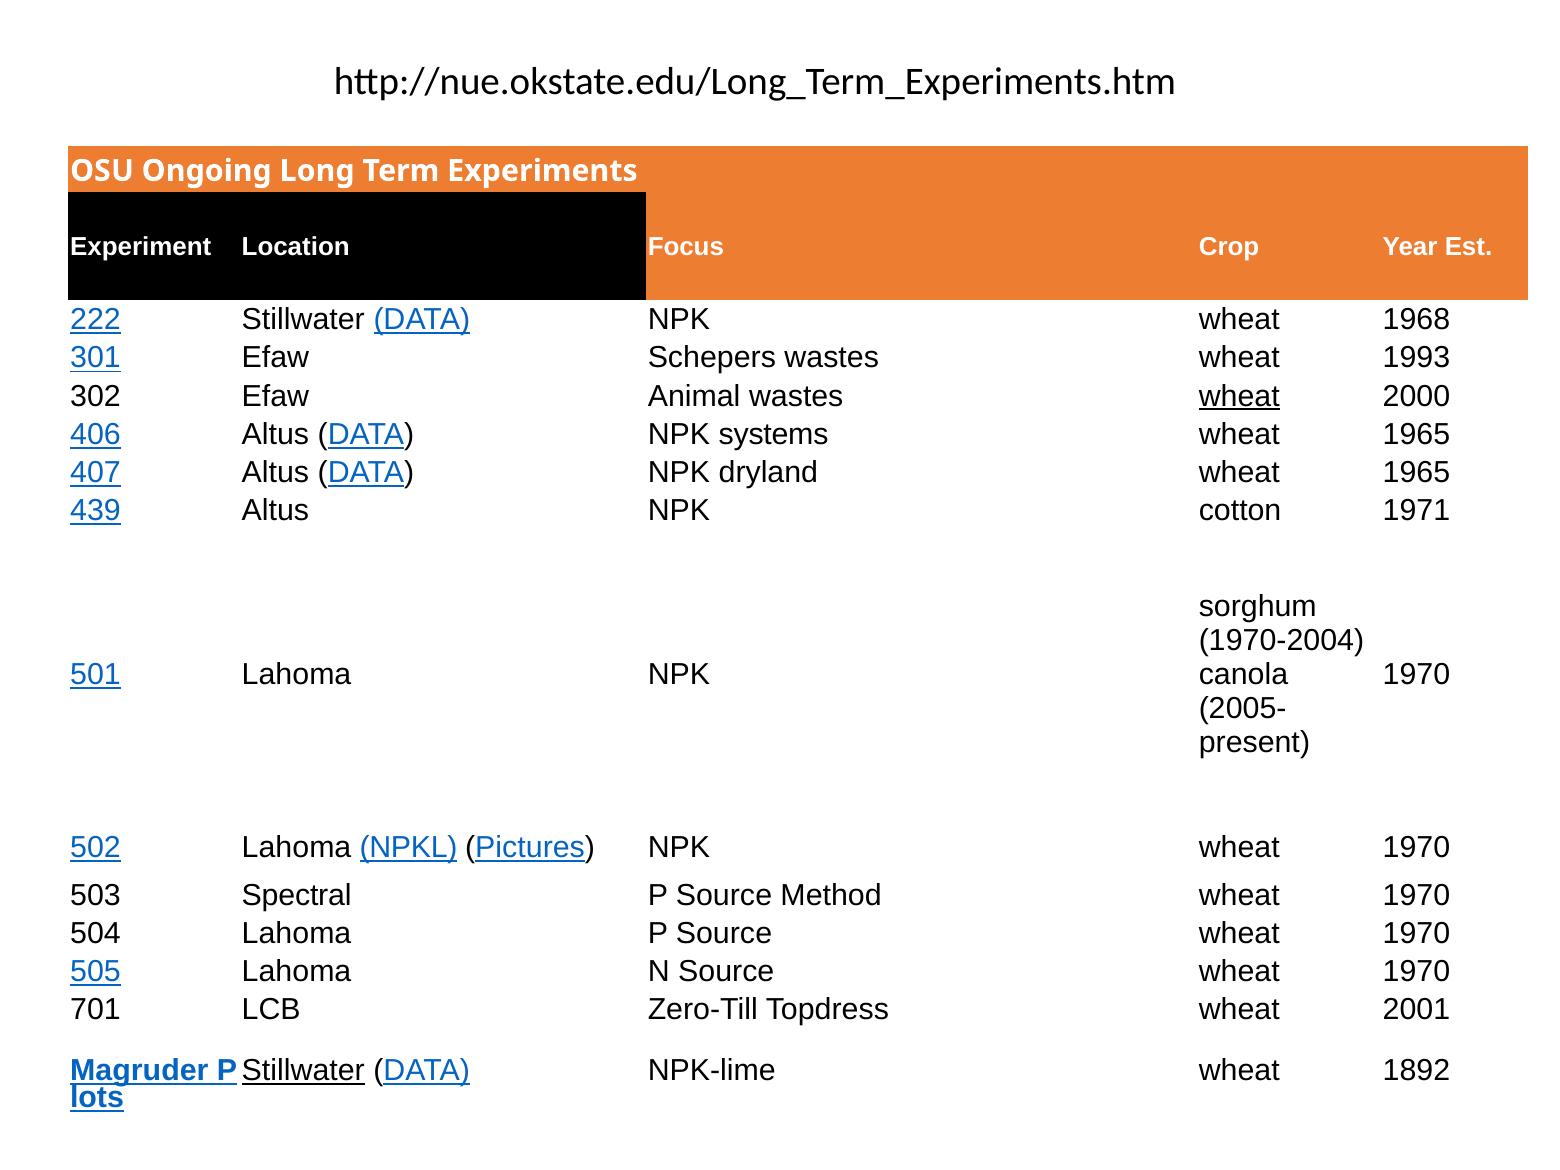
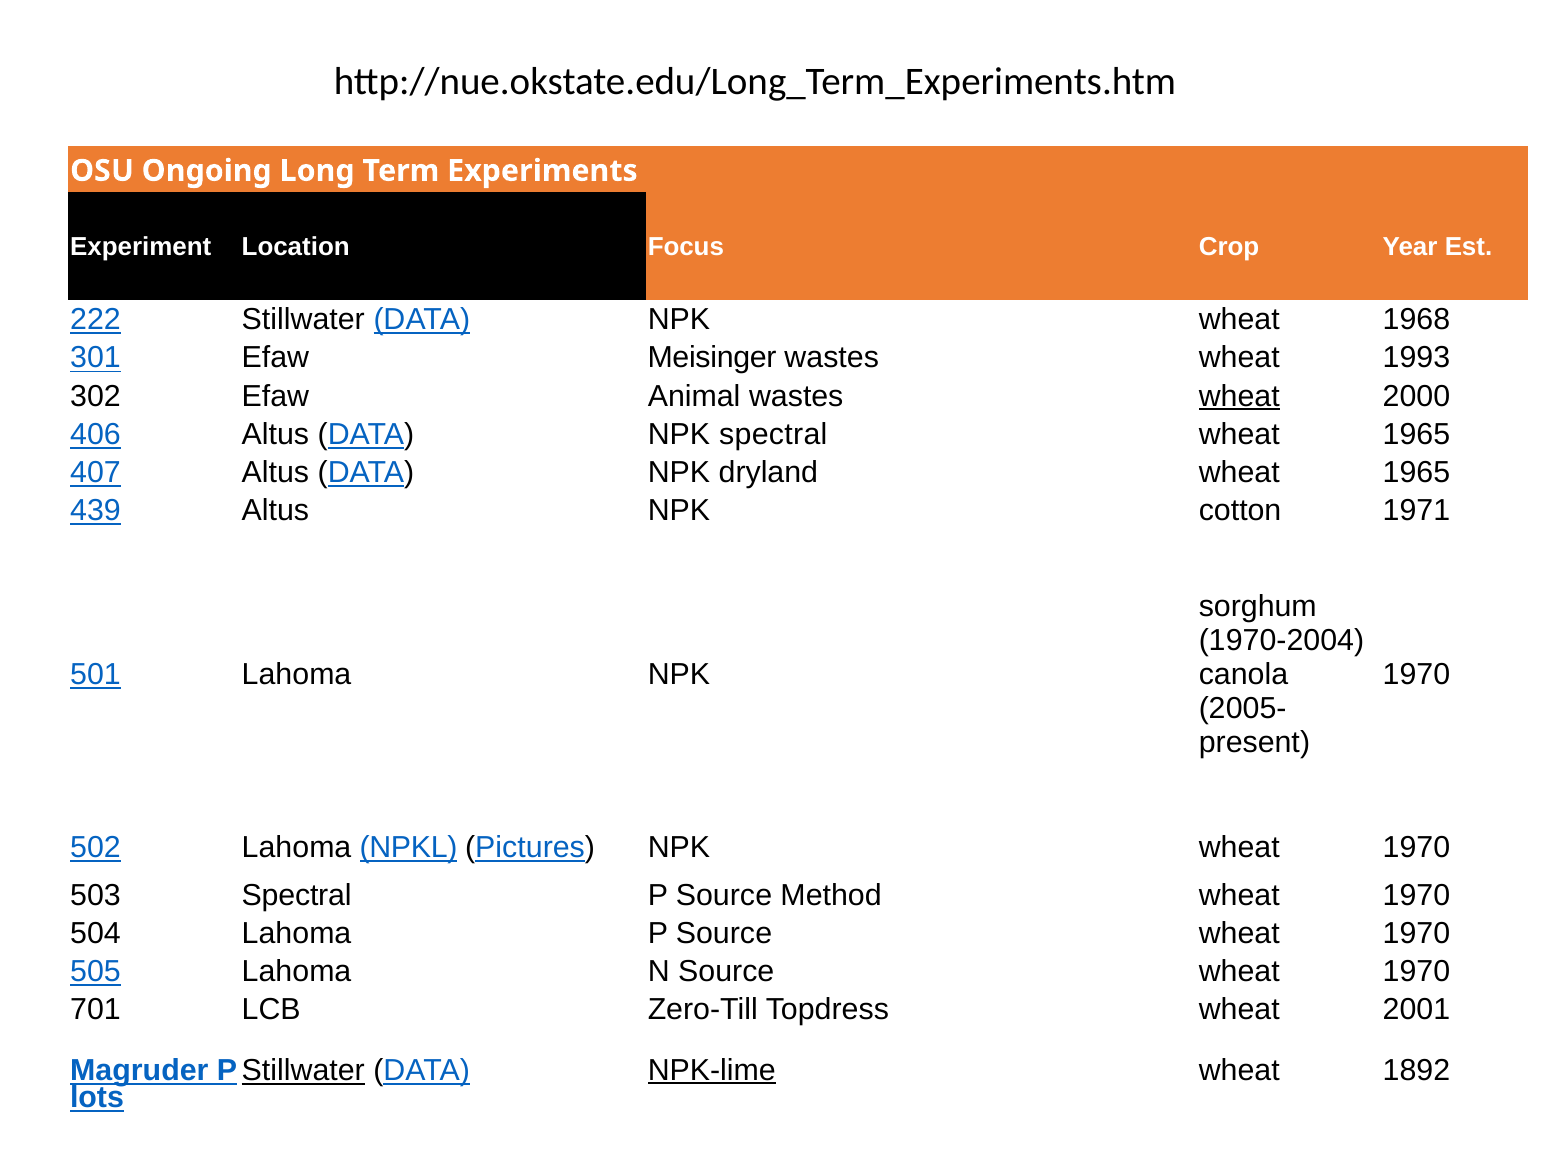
Schepers: Schepers -> Meisinger (712, 358)
NPK systems: systems -> spectral (773, 434)
NPK-lime underline: none -> present (712, 1070)
